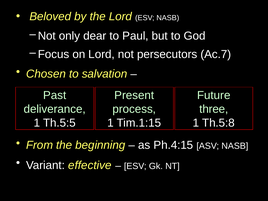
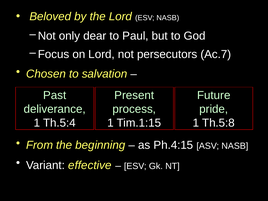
three: three -> pride (214, 109)
Th.5:5: Th.5:5 -> Th.5:4 (59, 123)
